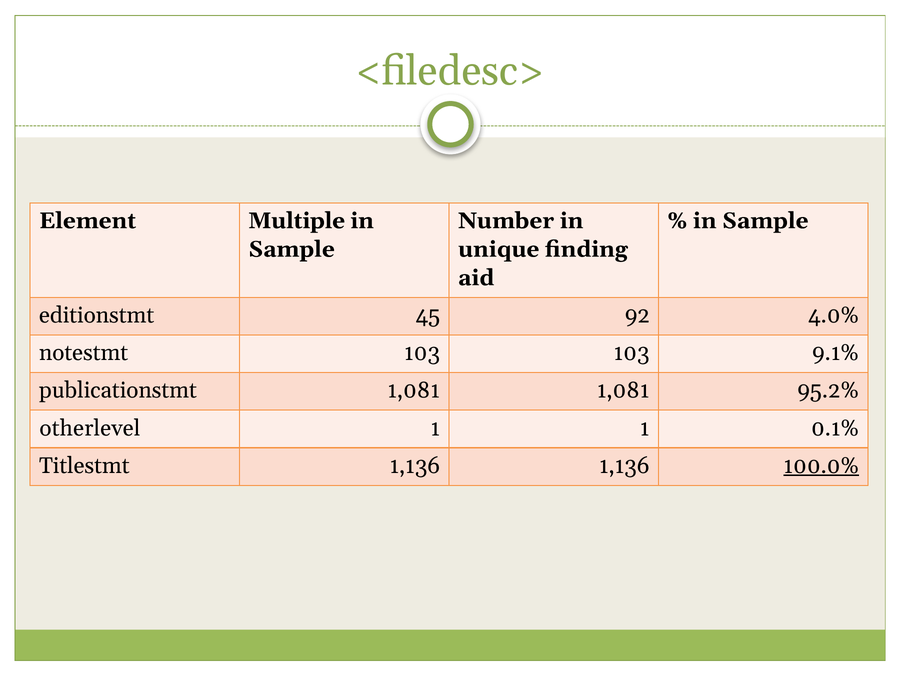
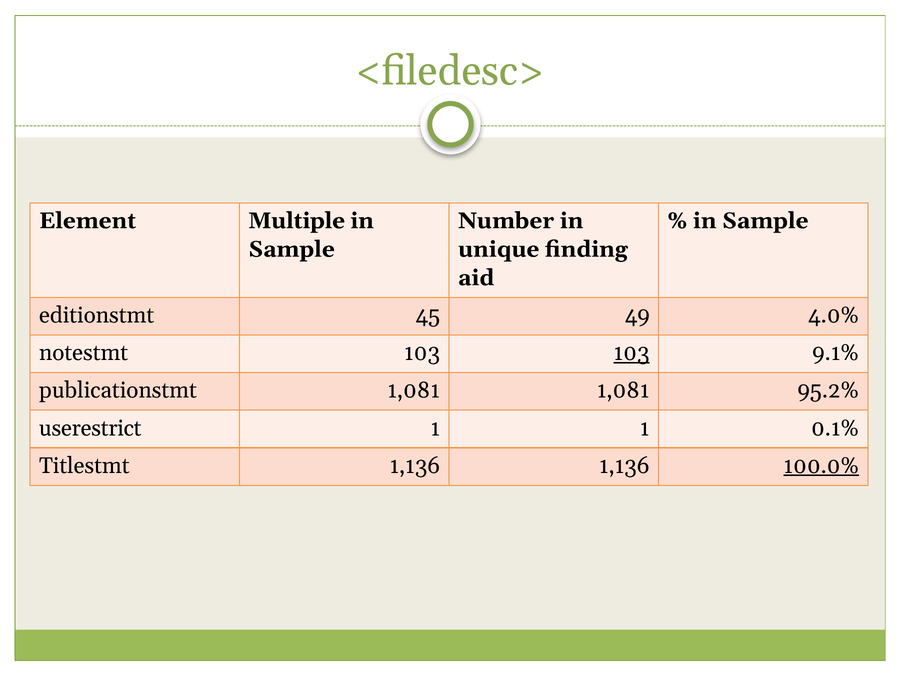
92: 92 -> 49 (637, 315)
103 underline: none -> present (631, 353)
otherlevel: otherlevel -> userestrict (90, 428)
